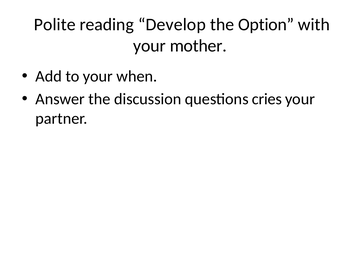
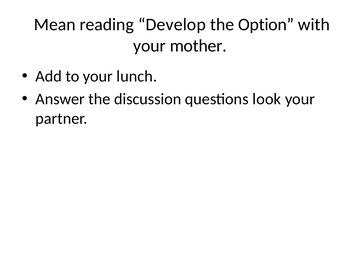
Polite: Polite -> Mean (55, 25)
when: when -> lunch (137, 76)
cries: cries -> look (267, 99)
